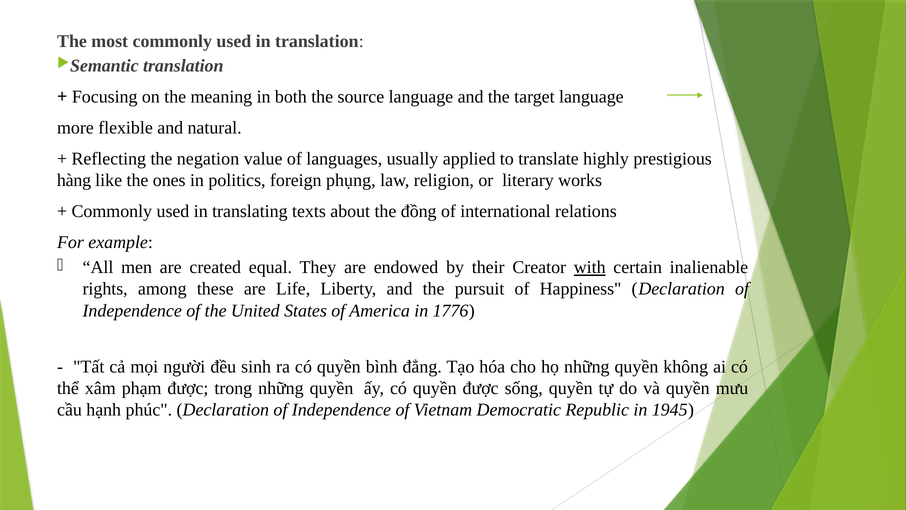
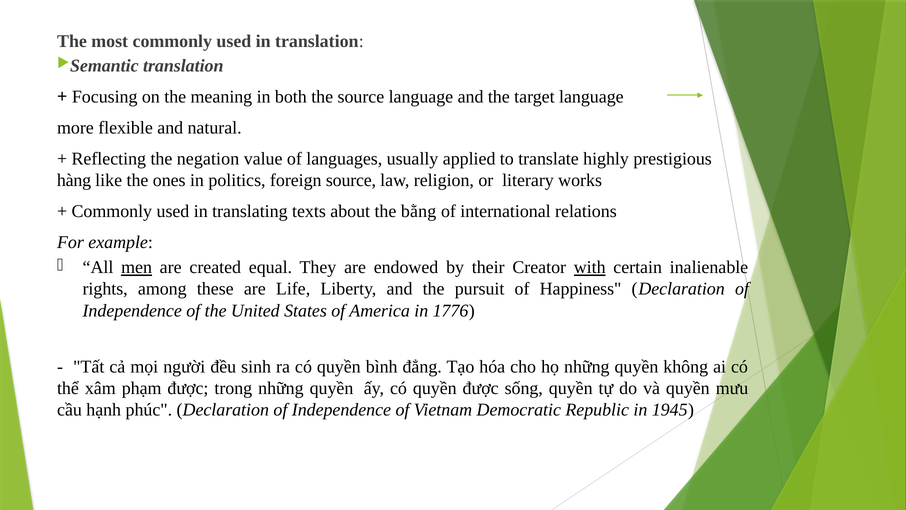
foreign phụng: phụng -> source (351, 180)
đồng: đồng -> bằng (419, 211)
men underline: none -> present (137, 267)
